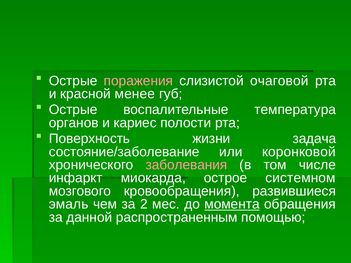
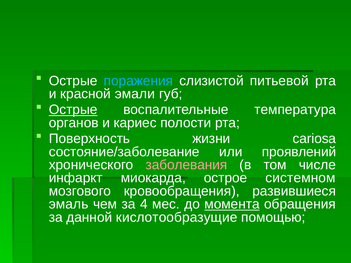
поражения colour: pink -> light blue (138, 81)
очаговой: очаговой -> питьевой (279, 81)
менее: менее -> эмали (135, 94)
Острые underline: none -> present (73, 110)
задача: задача -> cariosa (314, 139)
коронковой: коронковой -> проявлений (299, 152)
2: 2 -> 4 (144, 204)
распространенным: распространенным -> кислотообразущие (177, 217)
